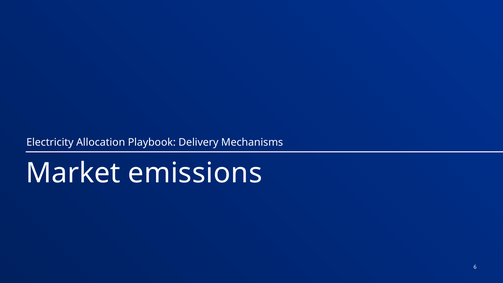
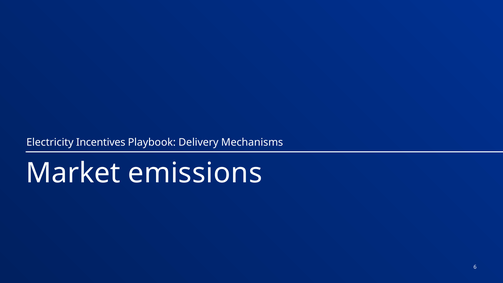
Allocation: Allocation -> Incentives (101, 142)
